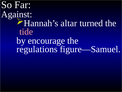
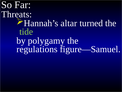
Against: Against -> Threats (17, 14)
tide colour: pink -> light green (26, 32)
encourage: encourage -> polygamy (46, 40)
